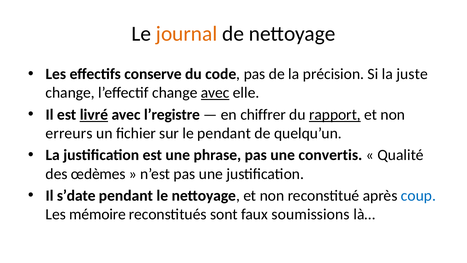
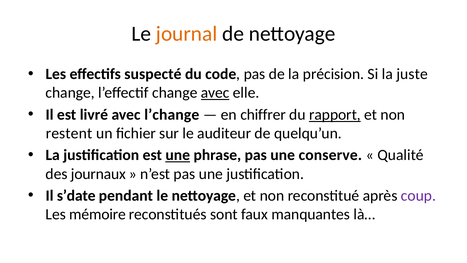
conserve: conserve -> suspecté (153, 74)
livré underline: present -> none (94, 115)
l’registre: l’registre -> l’change (172, 115)
erreurs: erreurs -> restent (69, 133)
le pendant: pendant -> auditeur (224, 133)
une underline: none -> present (178, 155)
convertis: convertis -> conserve (330, 155)
œdèmes: œdèmes -> journaux (98, 174)
coup colour: blue -> purple (418, 195)
soumissions: soumissions -> manquantes (311, 214)
